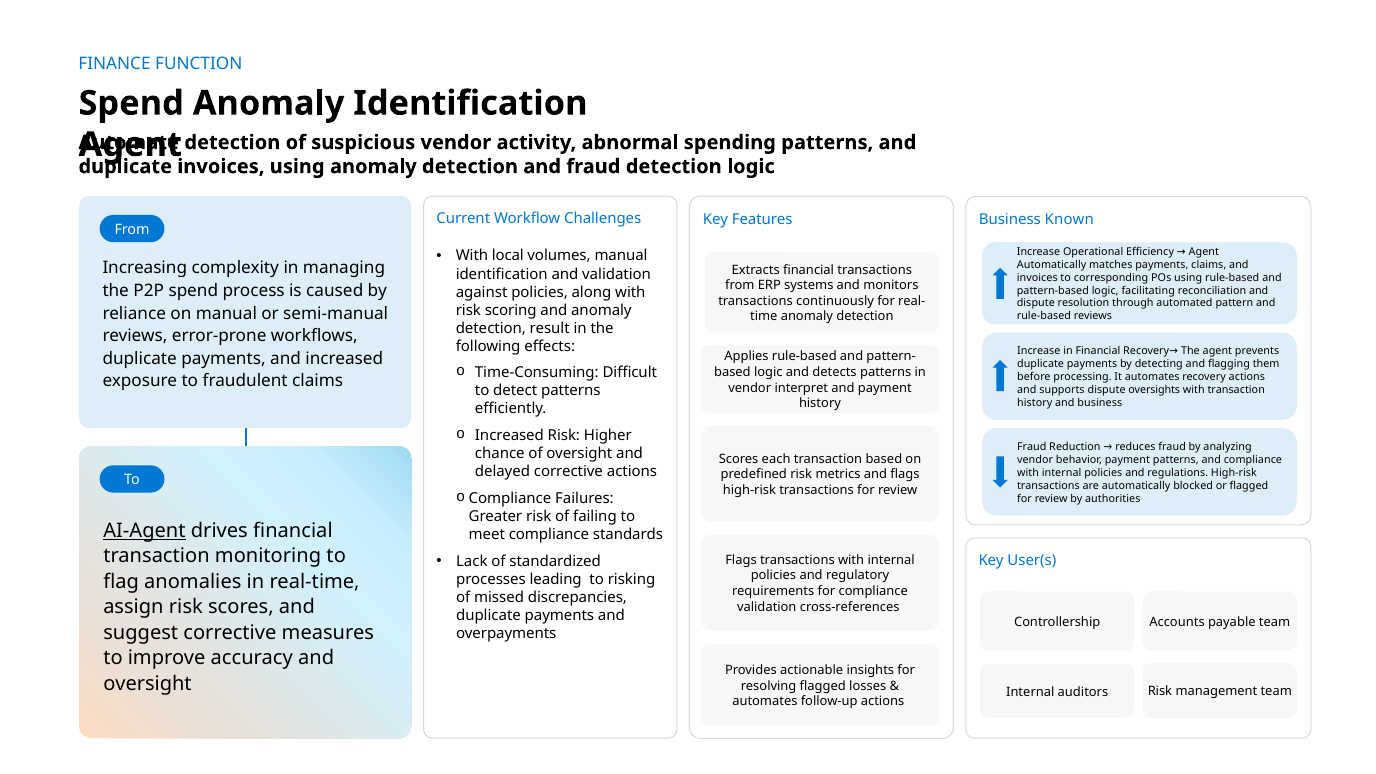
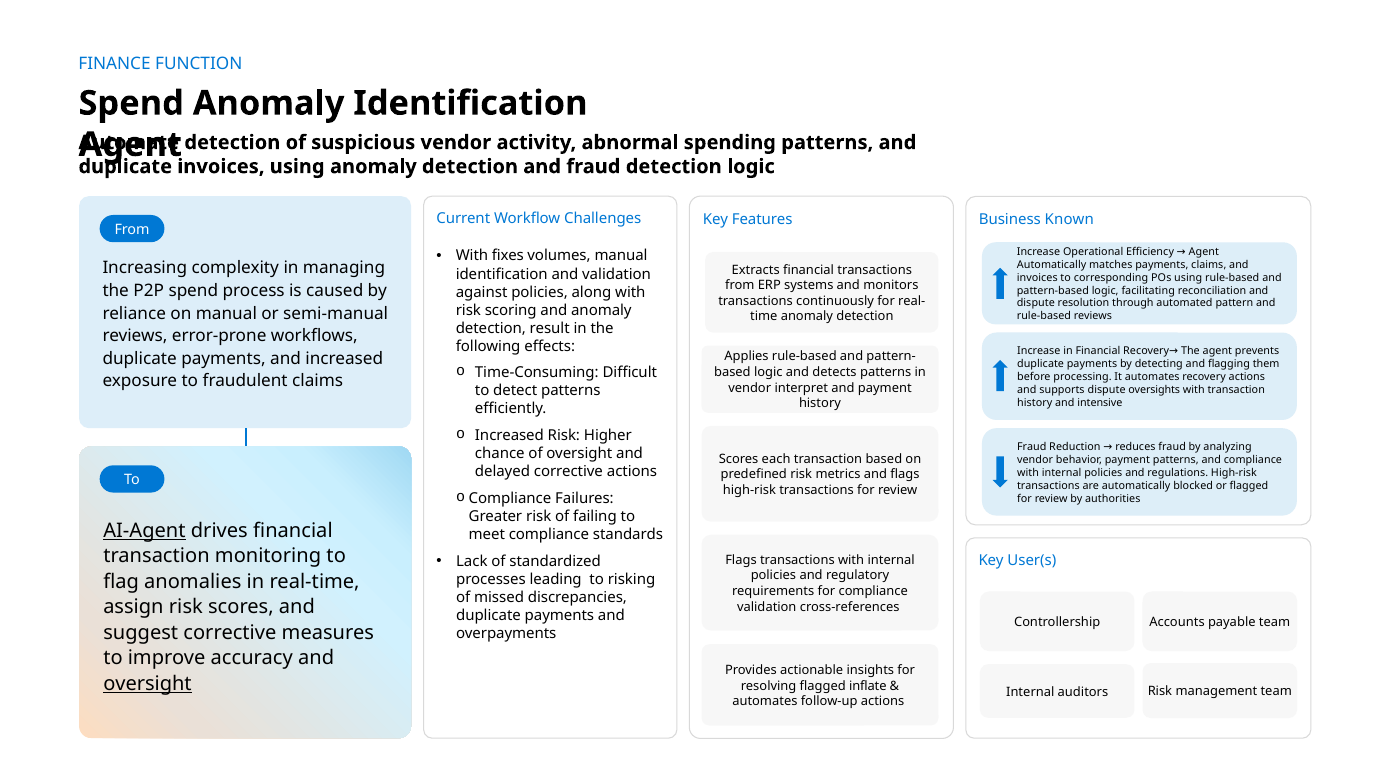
local: local -> fixes (508, 256)
and business: business -> intensive (1100, 403)
oversight underline: none -> present (147, 684)
losses: losses -> inflate (868, 686)
